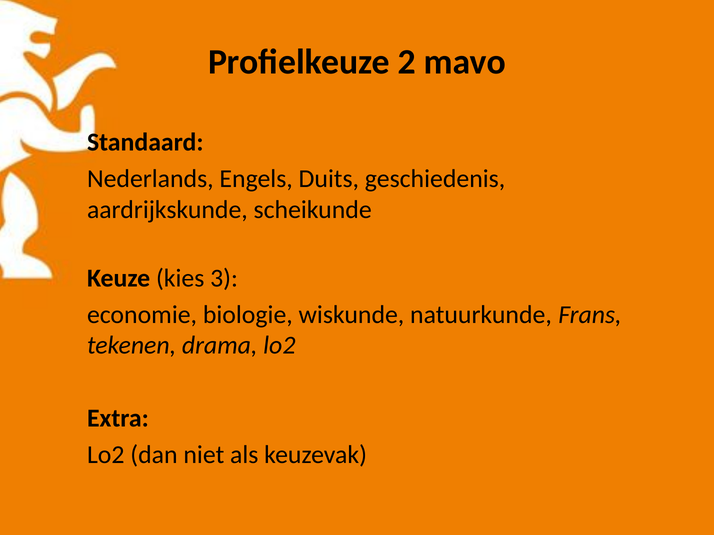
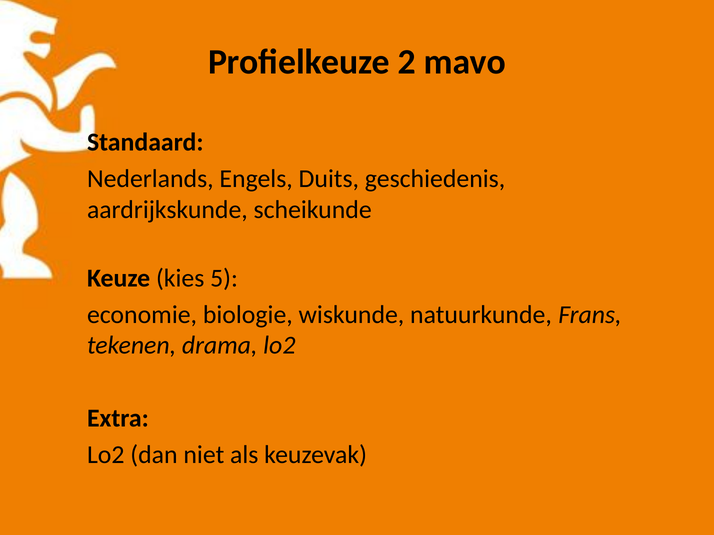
3: 3 -> 5 (224, 278)
